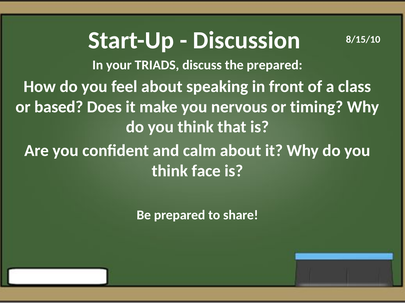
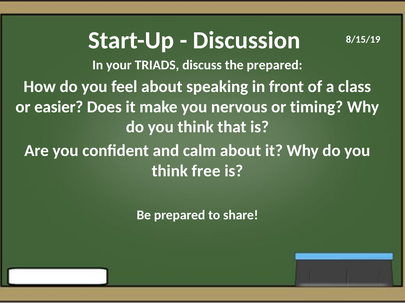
8/15/10: 8/15/10 -> 8/15/19 (363, 39)
based: based -> easier (59, 107)
face: face -> free (206, 171)
